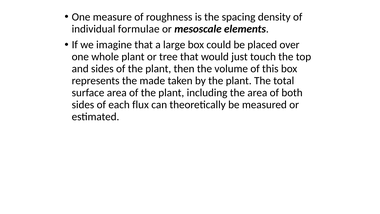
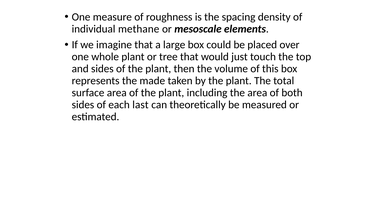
formulae: formulae -> methane (139, 29)
flux: flux -> last (140, 105)
